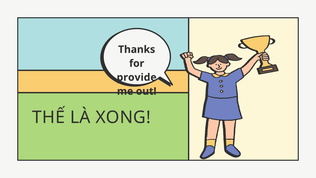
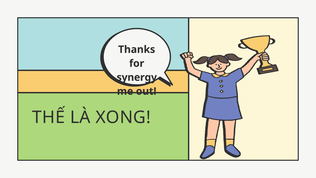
provide: provide -> synergy (137, 77)
